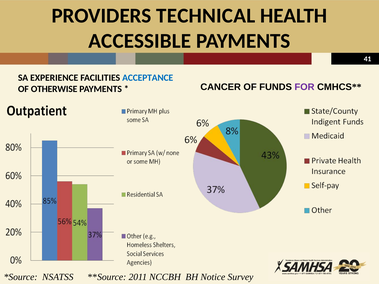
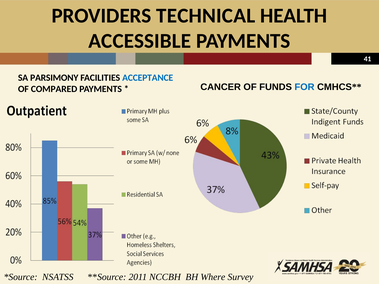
EXPERIENCE: EXPERIENCE -> PARSIMONY (54, 78)
FOR colour: purple -> blue (305, 87)
OTHERWISE: OTHERWISE -> COMPARED (54, 89)
Notice: Notice -> Where (213, 277)
